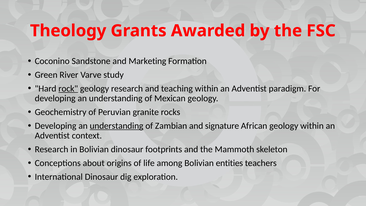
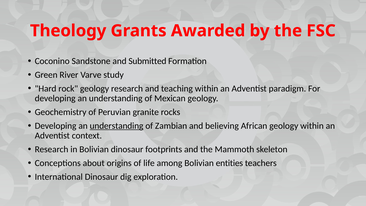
Marketing: Marketing -> Submitted (147, 61)
rock underline: present -> none (68, 88)
signature: signature -> believing (222, 126)
